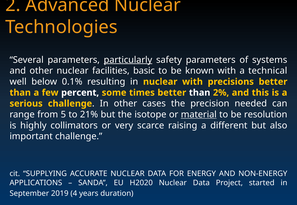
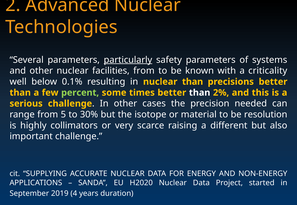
facilities basic: basic -> from (144, 71)
technical: technical -> criticality (268, 71)
nuclear with: with -> than (193, 82)
percent colour: white -> light green (80, 93)
21%: 21% -> 30% (89, 115)
material underline: present -> none (199, 115)
